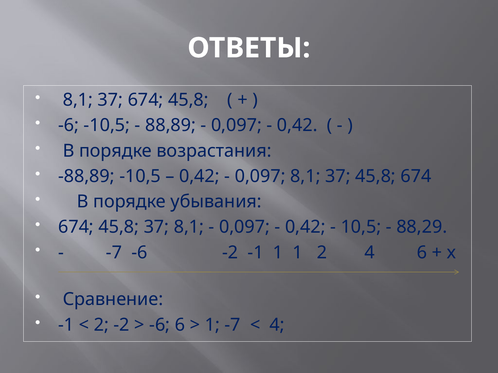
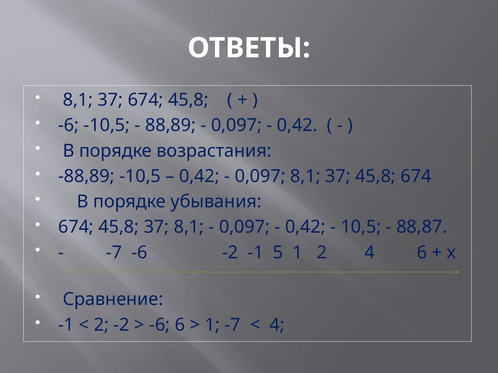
88,29: 88,29 -> 88,87 (422, 227)
-1 1: 1 -> 5 (278, 253)
